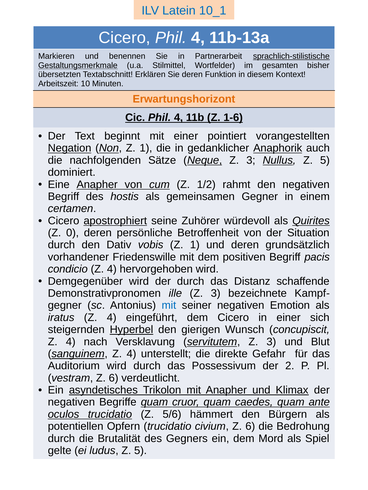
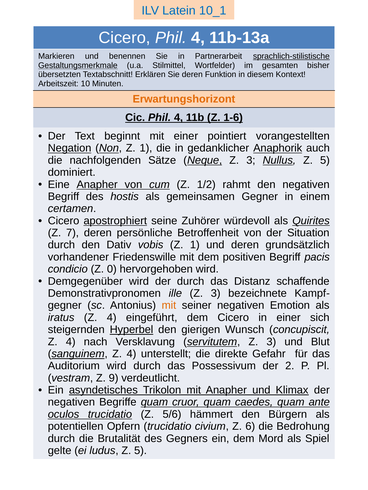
0: 0 -> 7 (73, 233)
condicio Z 4: 4 -> 0 (112, 269)
mit colour: blue -> orange (169, 306)
vestram Z 6: 6 -> 9 (114, 378)
